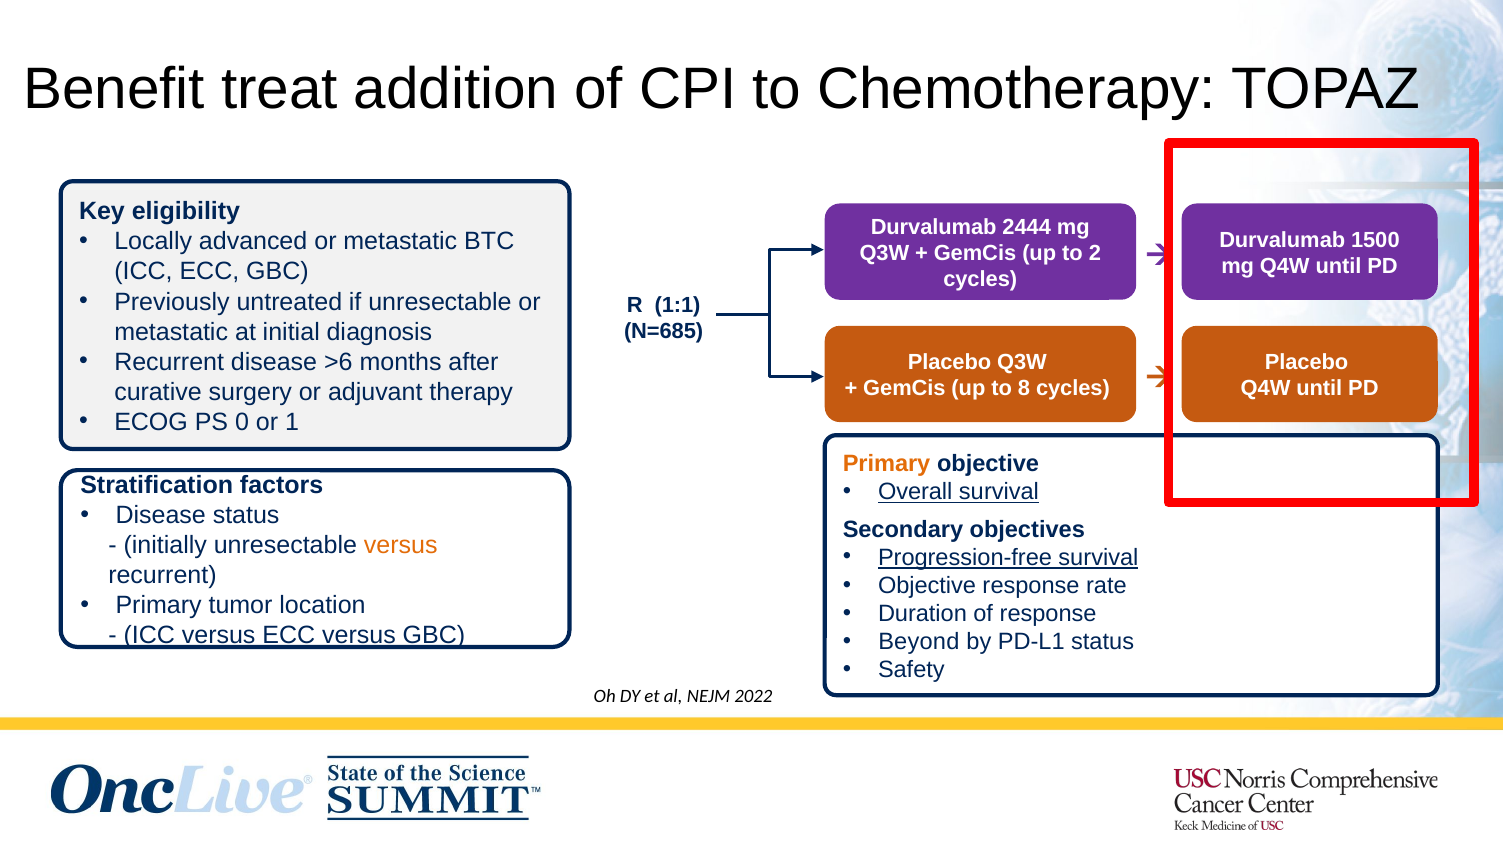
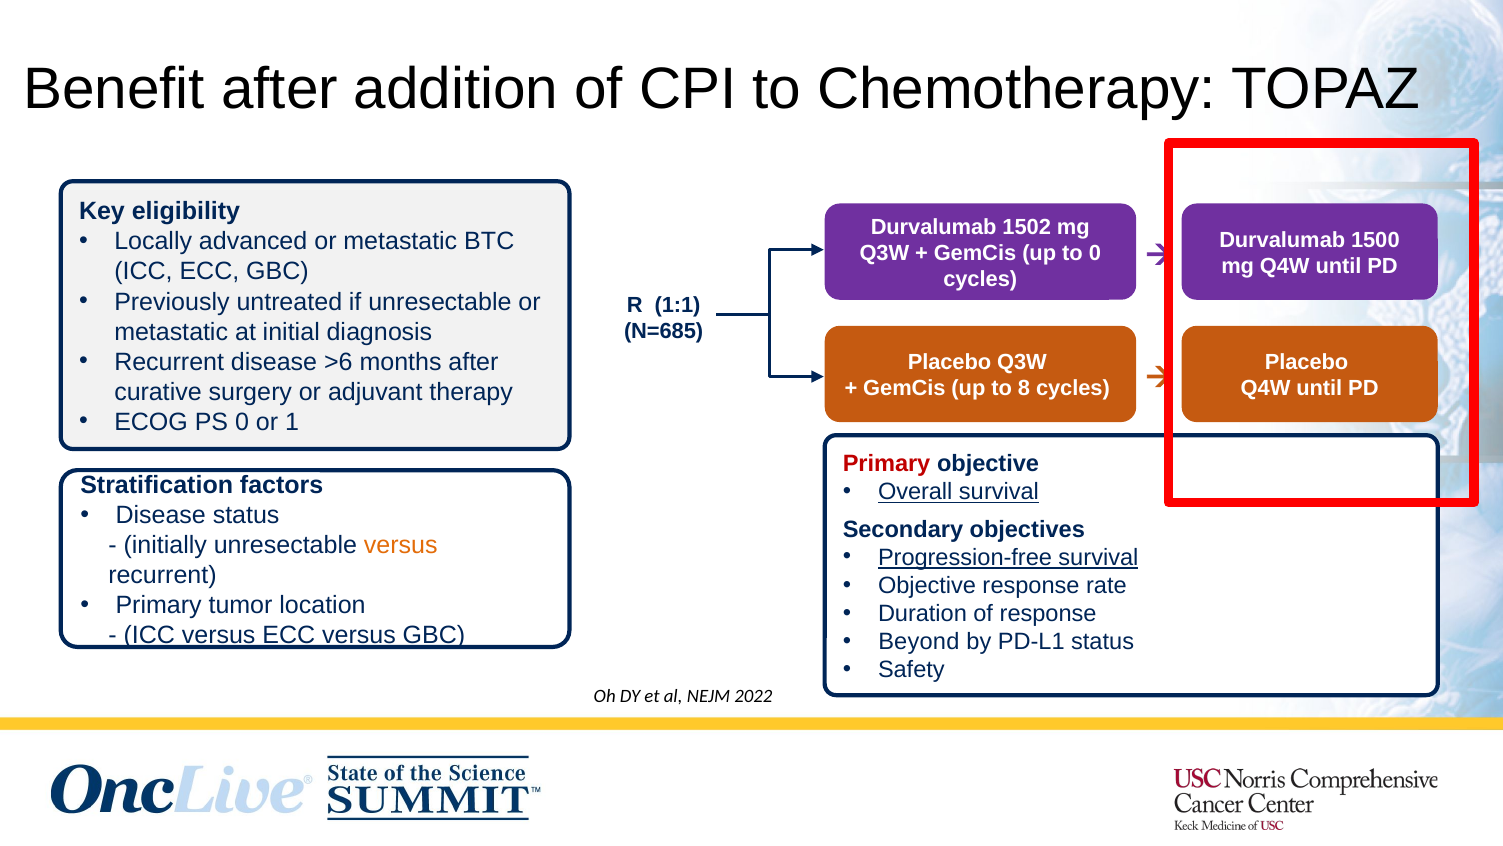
Benefit treat: treat -> after (280, 89)
2444: 2444 -> 1502 (1027, 227)
to 2: 2 -> 0 (1095, 253)
Primary colour: orange -> red (887, 464)
